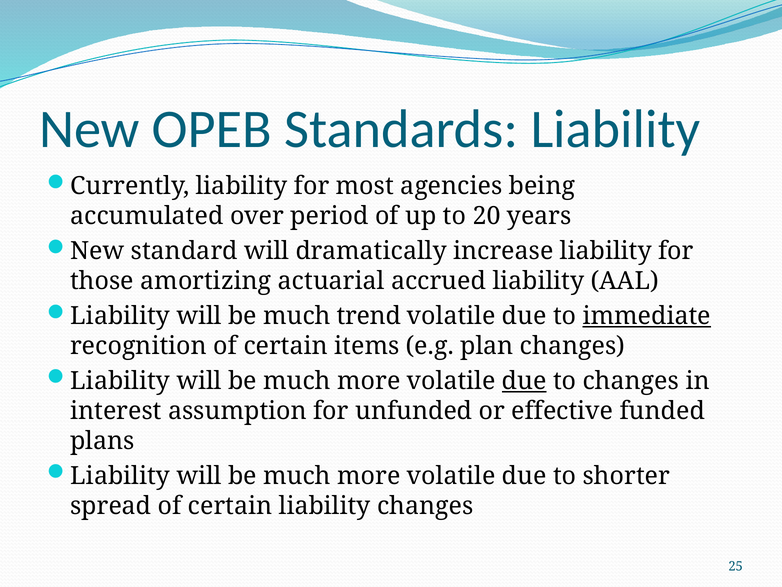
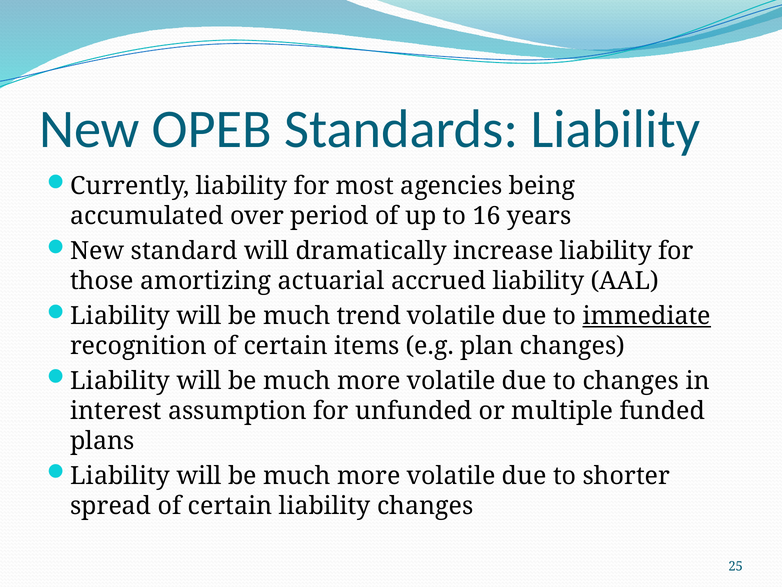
20: 20 -> 16 (487, 216)
due underline: present -> none (524, 381)
effective: effective -> multiple (562, 411)
